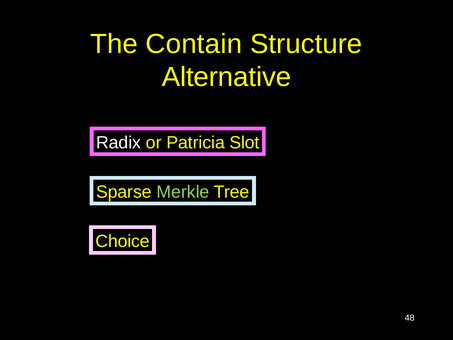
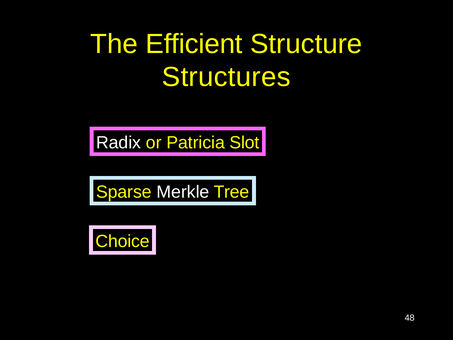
Contain: Contain -> Efficient (194, 44)
Alternative: Alternative -> Structures (226, 77)
Merkle colour: light green -> white (183, 192)
